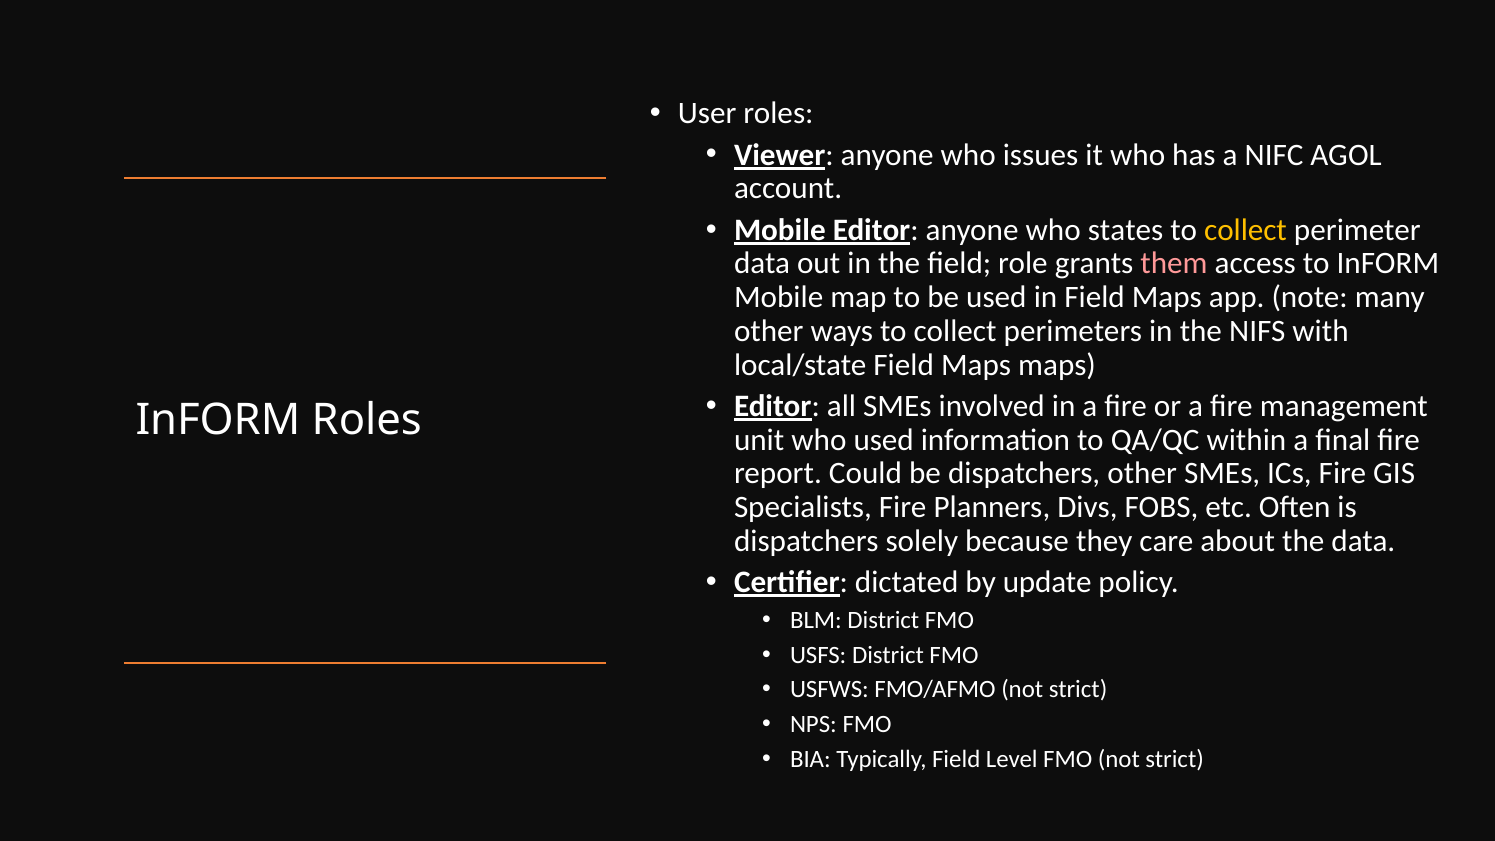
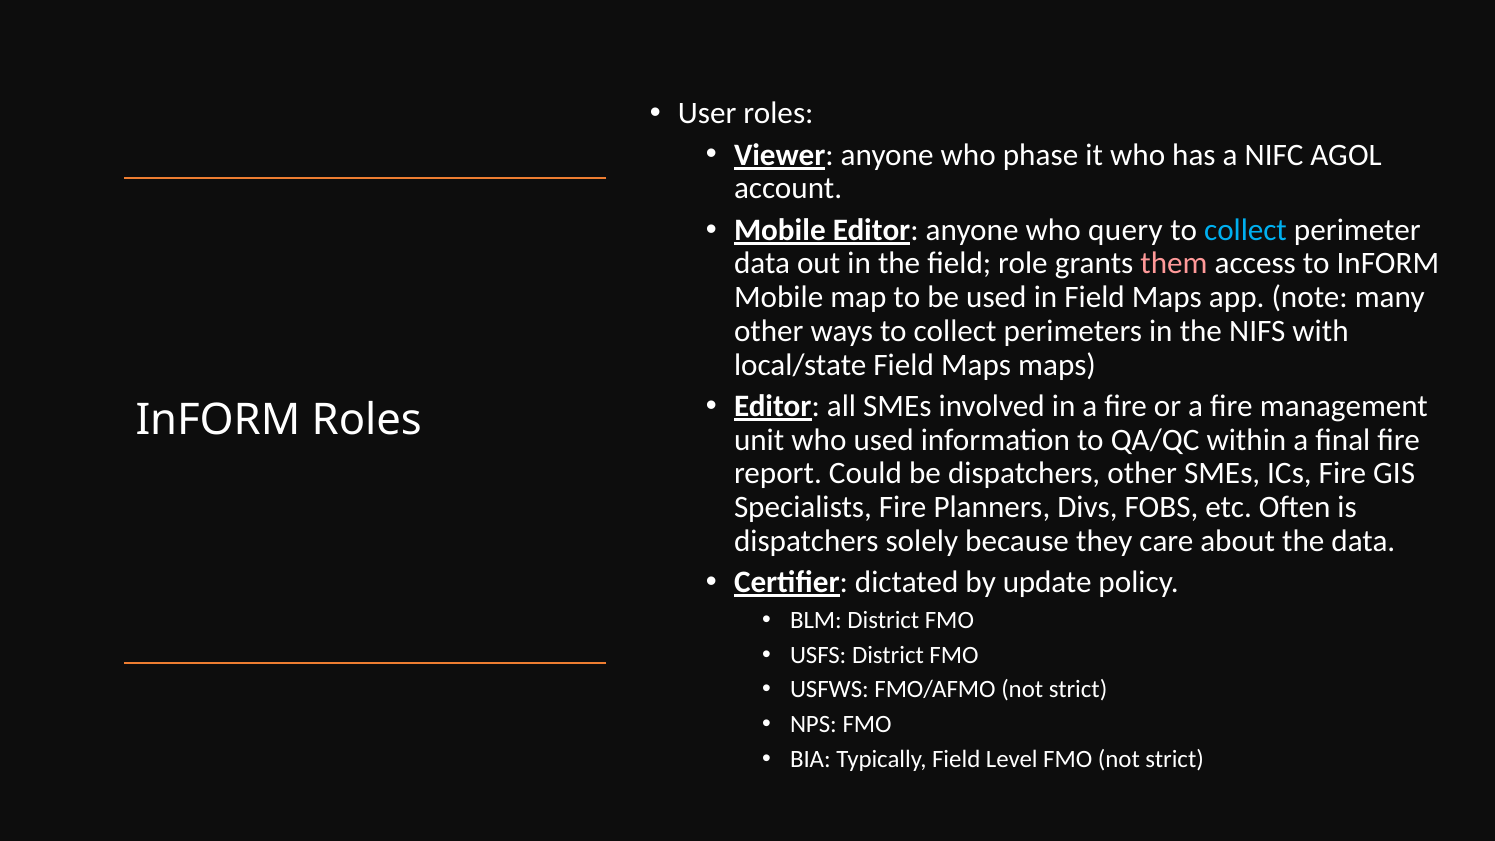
issues: issues -> phase (1041, 155)
states: states -> query (1125, 230)
collect colour: yellow -> light blue (1246, 230)
